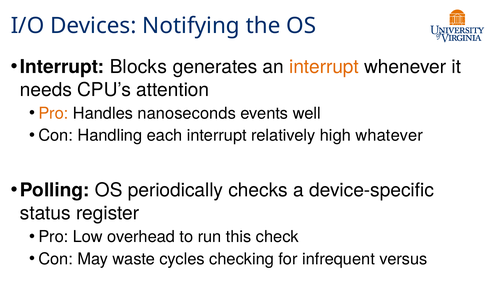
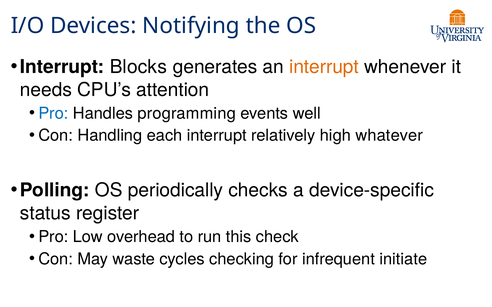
Pro colour: orange -> blue (53, 114)
nanoseconds: nanoseconds -> programming (187, 114)
versus: versus -> initiate (403, 259)
